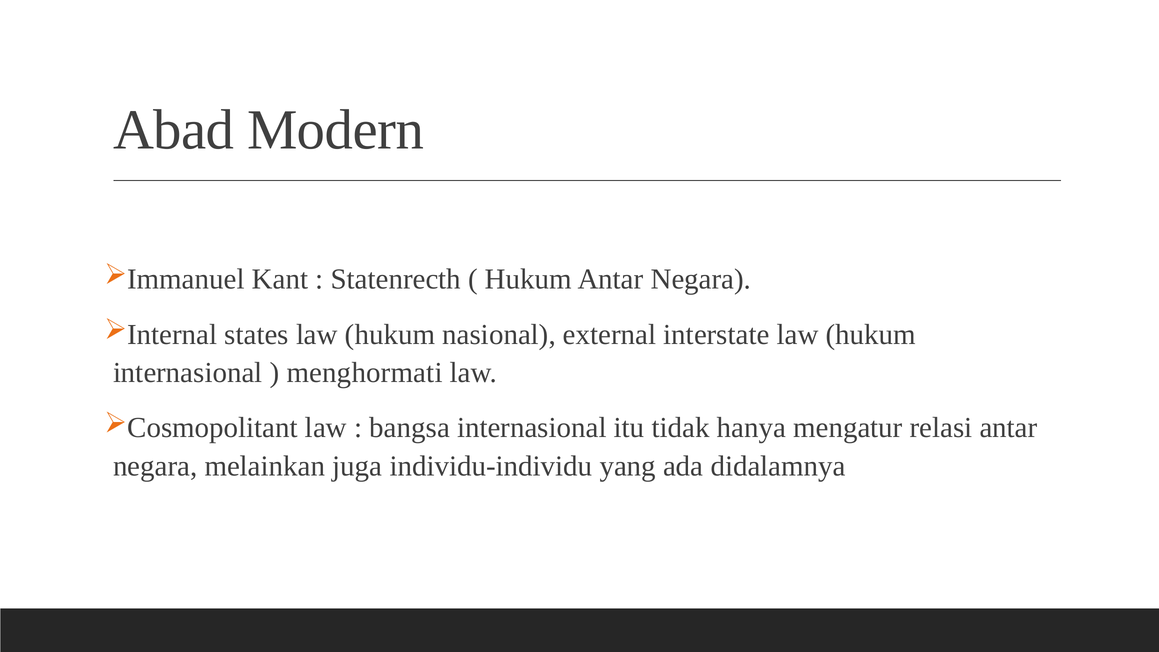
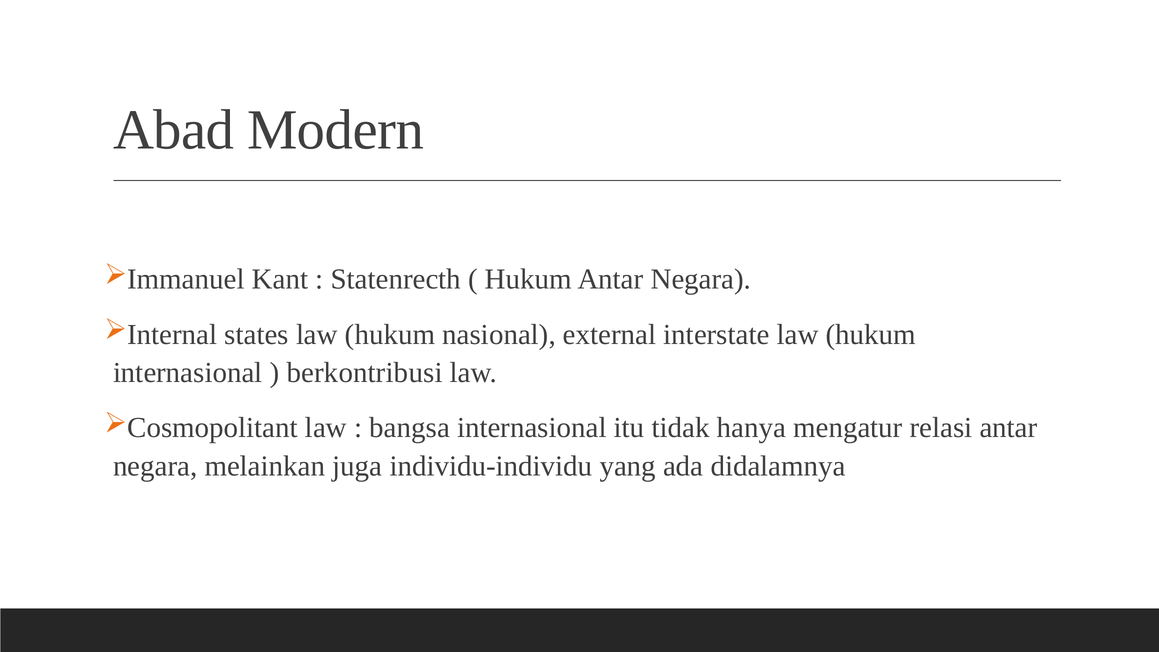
menghormati: menghormati -> berkontribusi (365, 373)
